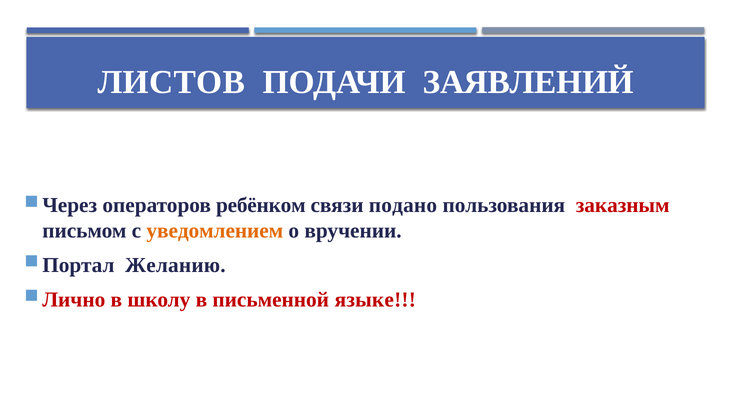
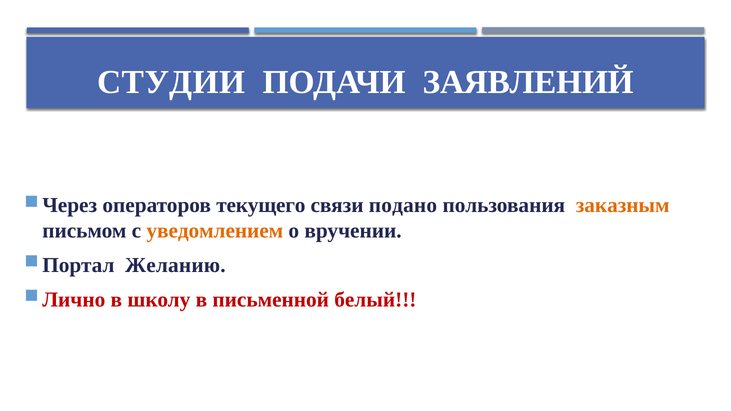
ЛИСТОВ: ЛИСТОВ -> СТУДИИ (171, 82)
ребёнком: ребёнком -> текущего (261, 206)
заказным colour: red -> orange (623, 206)
языке: языке -> белый (375, 300)
